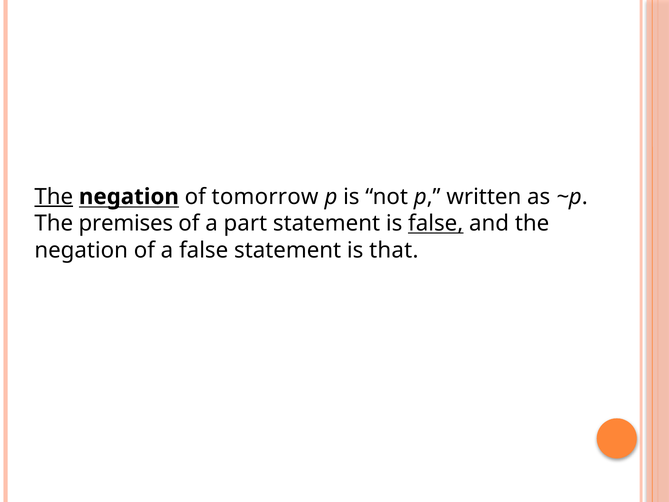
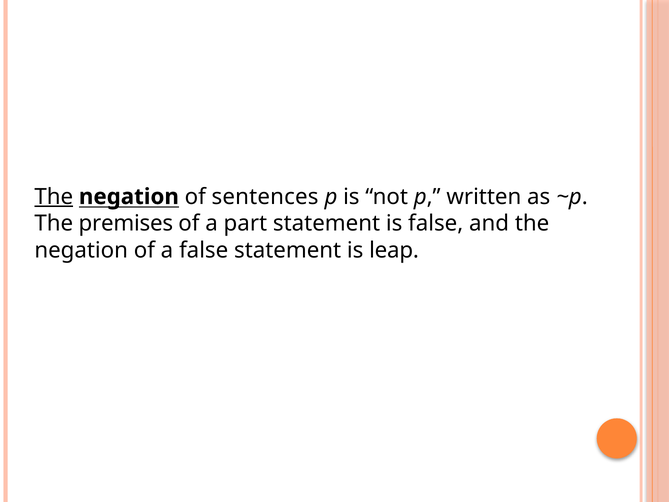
tomorrow: tomorrow -> sentences (265, 197)
false underline: present -> none (436, 223)
that: that -> leap (394, 250)
